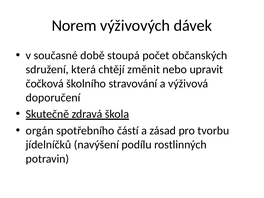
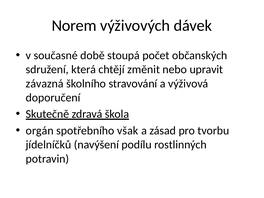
čočková: čočková -> závazná (45, 84)
částí: částí -> však (128, 131)
